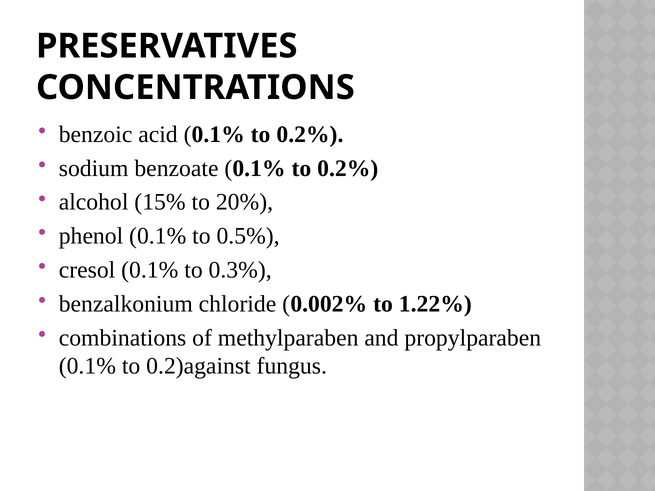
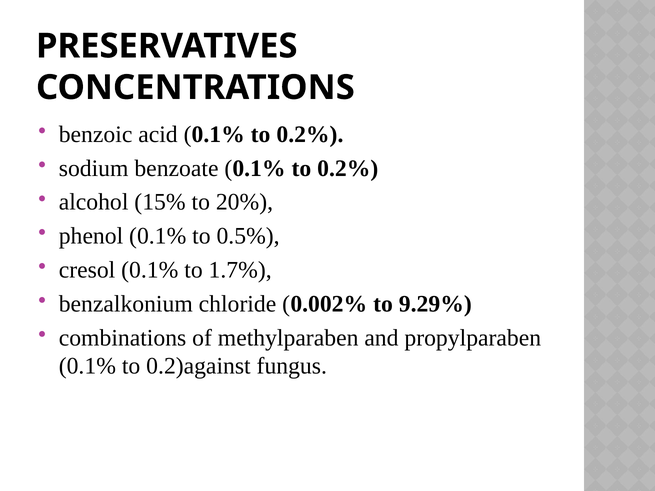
0.3%: 0.3% -> 1.7% (240, 270)
1.22%: 1.22% -> 9.29% (435, 304)
